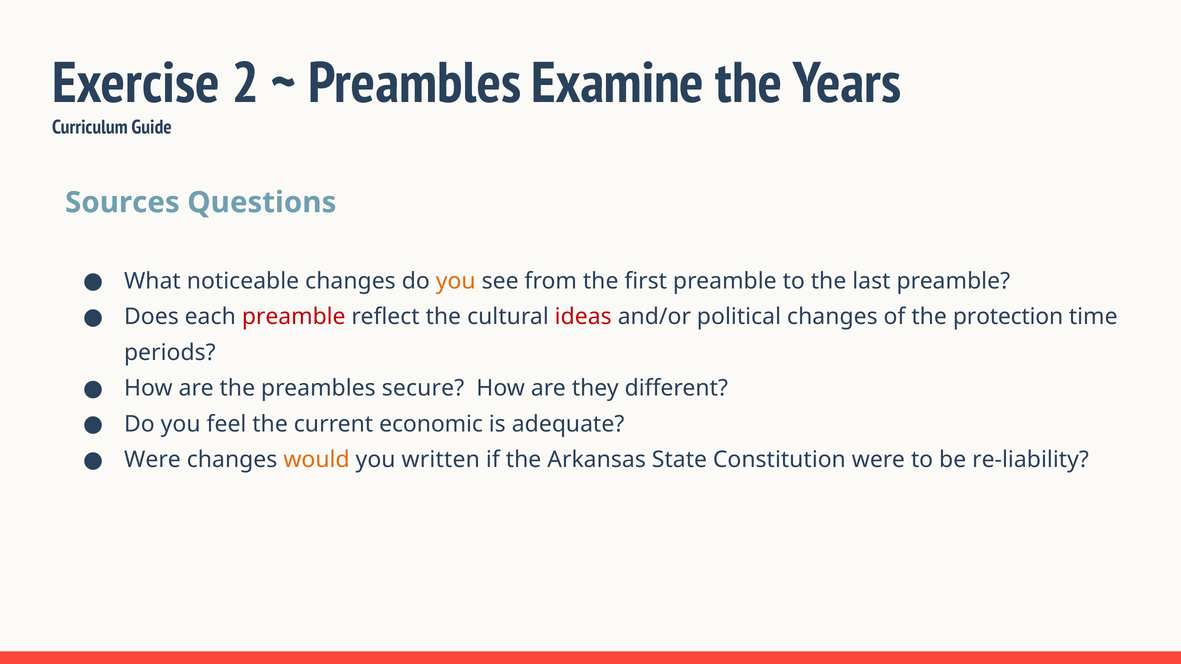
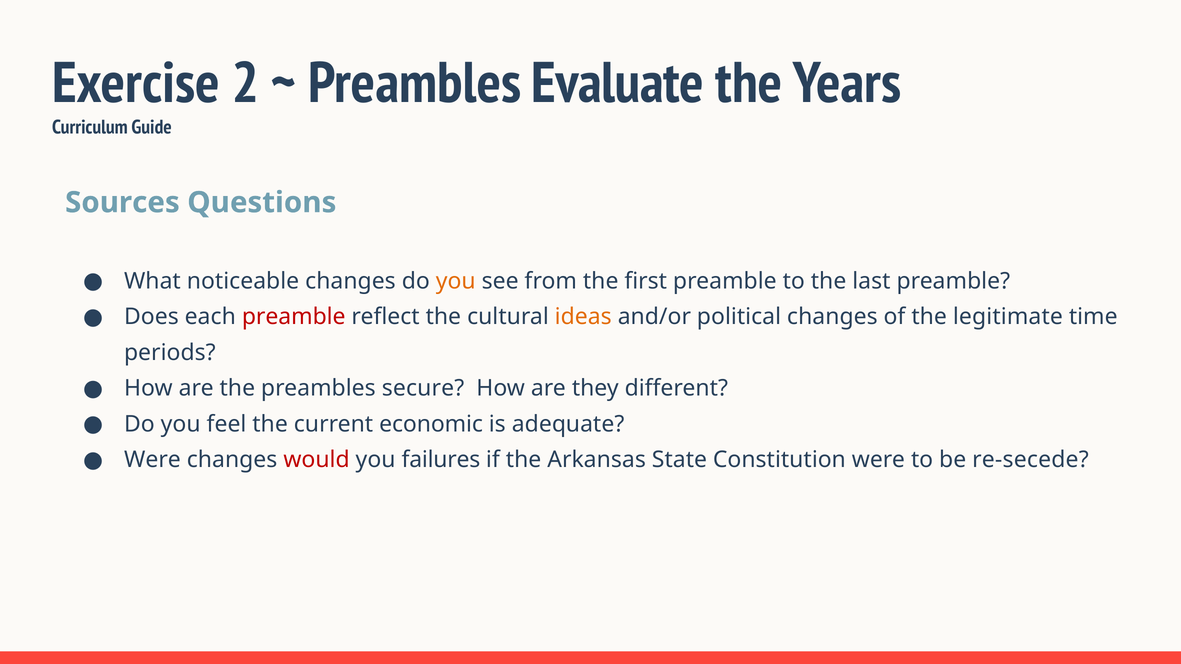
Examine: Examine -> Evaluate (618, 83)
ideas colour: red -> orange (583, 317)
protection: protection -> legitimate (1008, 317)
would colour: orange -> red (317, 460)
written: written -> failures (441, 460)
re-liability: re-liability -> re-secede (1030, 460)
